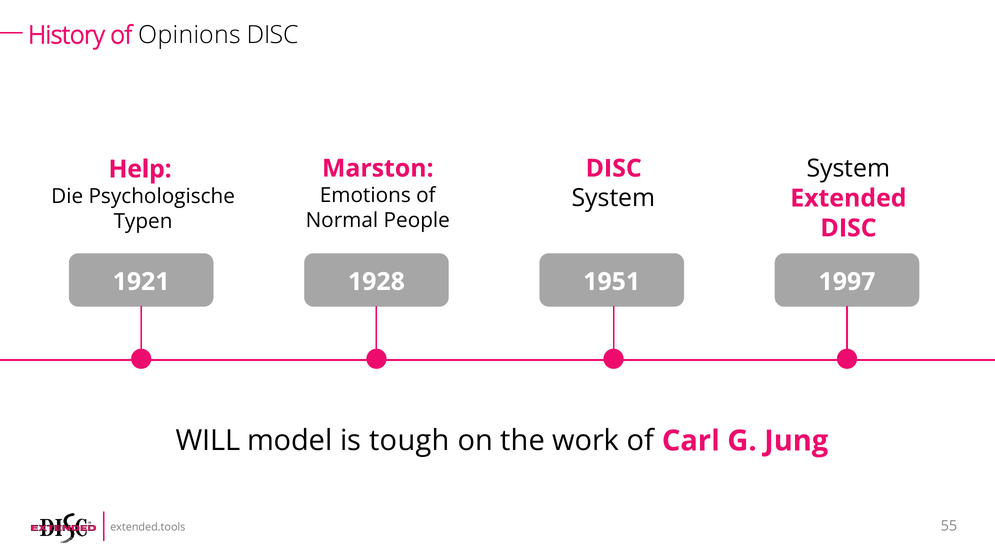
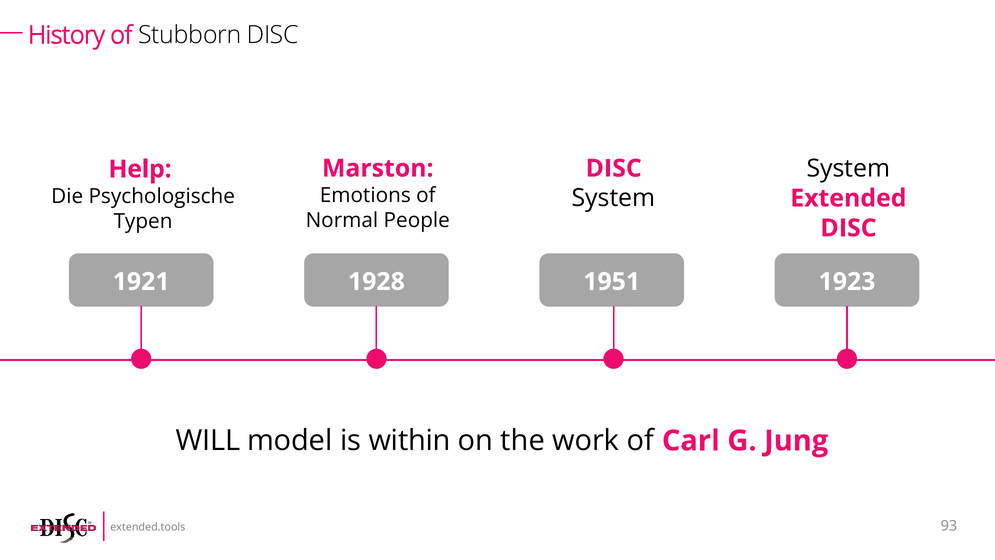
Opinions: Opinions -> Stubborn (190, 35)
1997: 1997 -> 1923 (847, 282)
tough: tough -> within (410, 441)
55: 55 -> 93 (949, 526)
